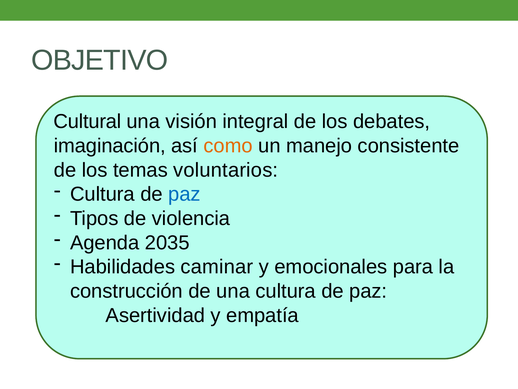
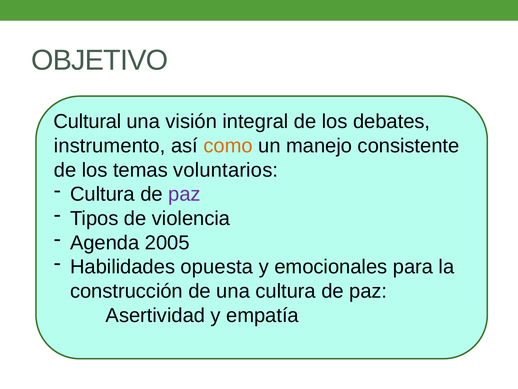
imaginación: imaginación -> instrumento (110, 146)
paz colour: blue -> purple (185, 194)
2035: 2035 -> 2005 (167, 242)
caminar: caminar -> opuesta (217, 267)
